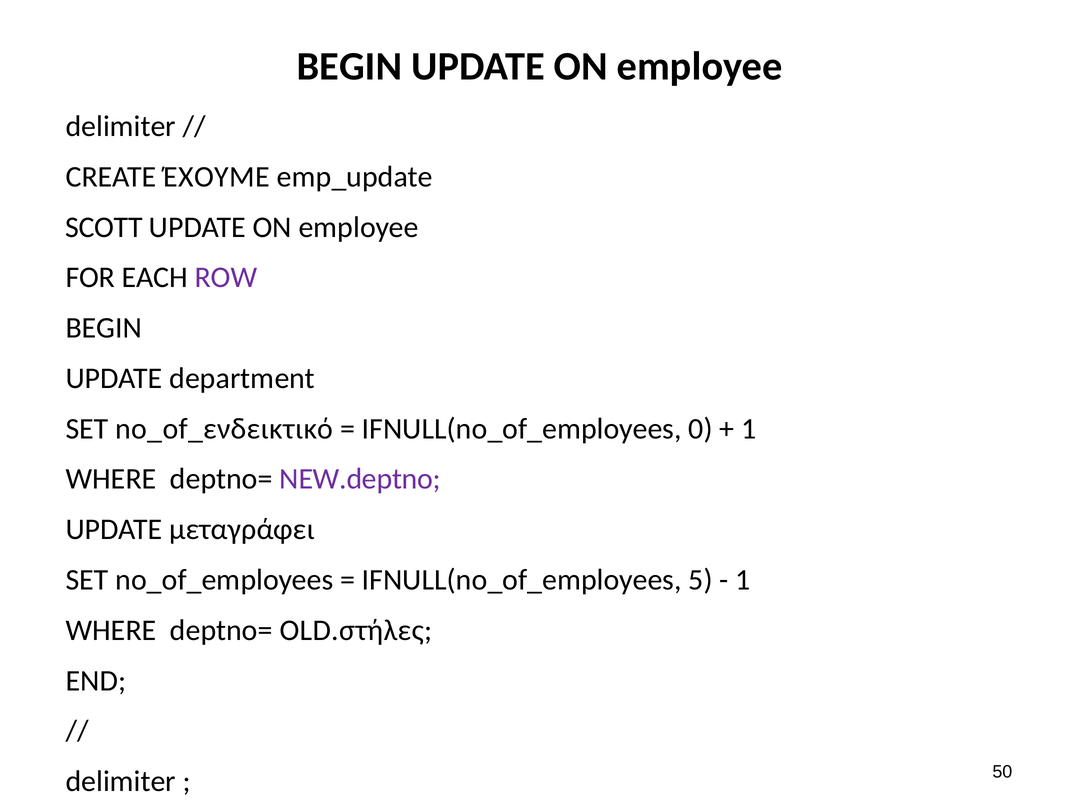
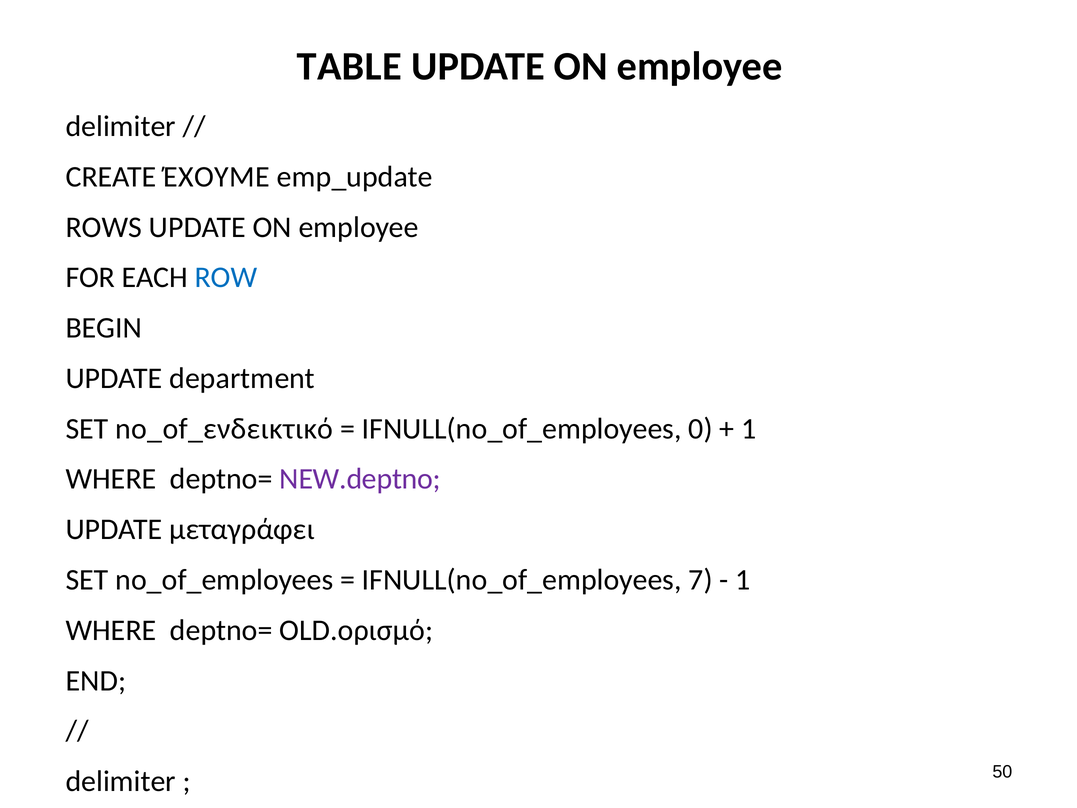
BEGIN: BEGIN -> TABLE (349, 67)
SCOTT: SCOTT -> ROWS (104, 227)
ROW colour: purple -> blue (226, 277)
5: 5 -> 7 (701, 580)
OLD.στήλες: OLD.στήλες -> OLD.ορισμό (356, 630)
